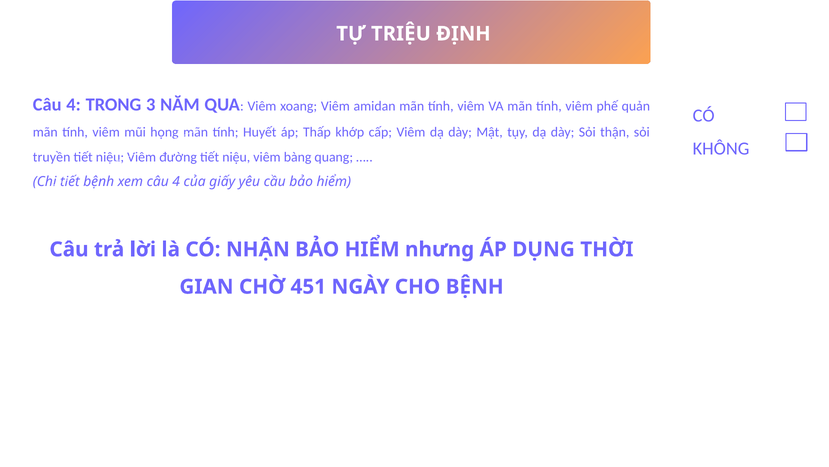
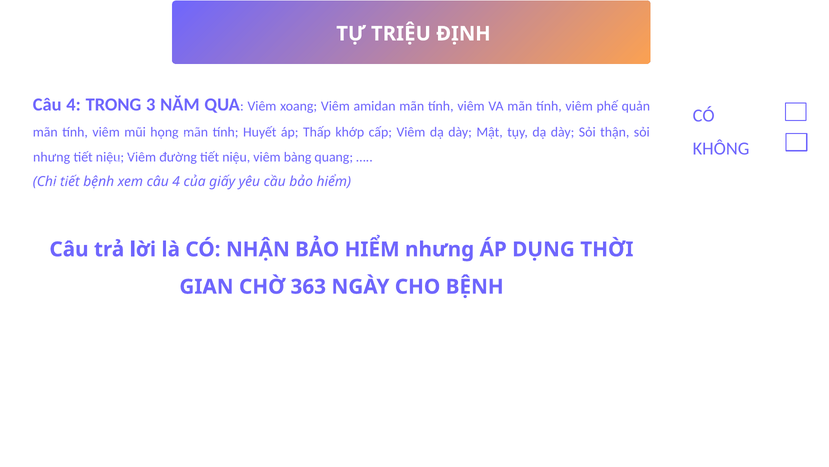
truyền: truyền -> nhưng (52, 157)
451: 451 -> 363 (308, 286)
